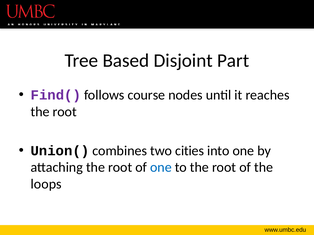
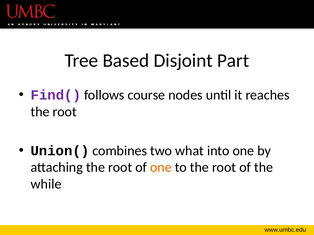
cities: cities -> what (190, 151)
one colour: blue -> orange (161, 168)
loops: loops -> while (46, 184)
